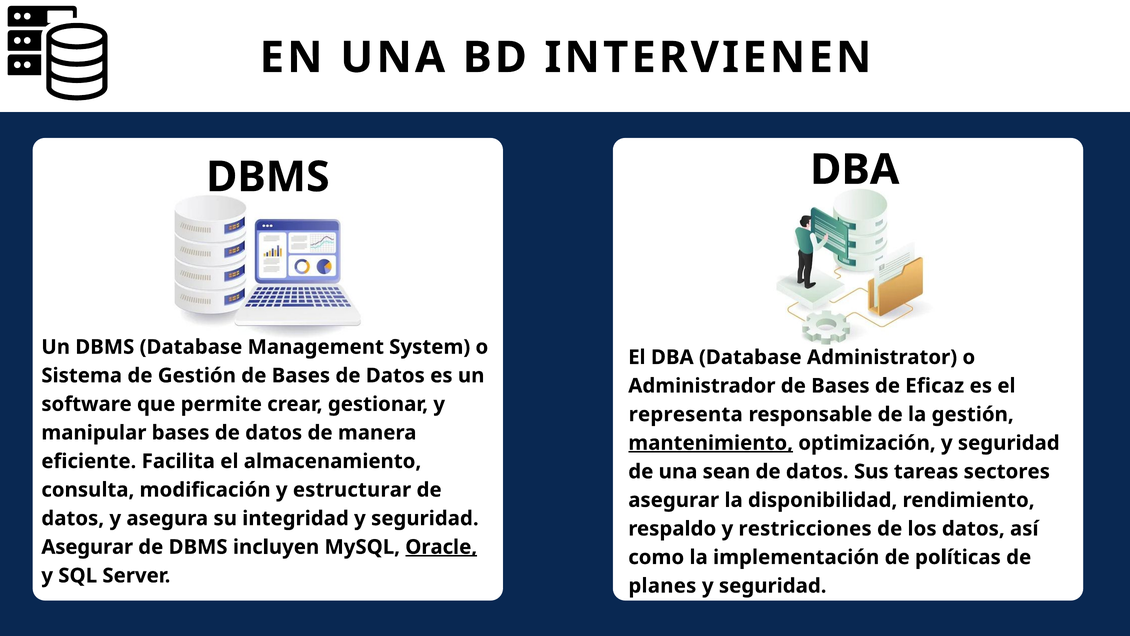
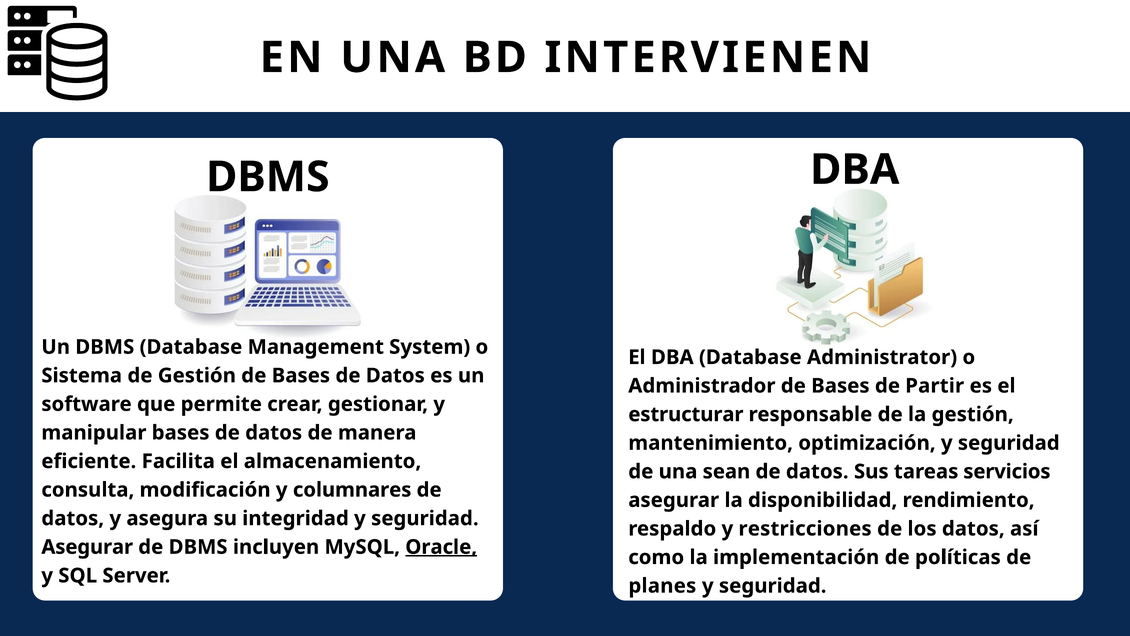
Eficaz: Eficaz -> Partir (935, 386)
representa: representa -> estructurar (686, 414)
mantenimiento underline: present -> none (711, 443)
sectores: sectores -> servicios (1007, 471)
estructurar: estructurar -> columnares (352, 490)
